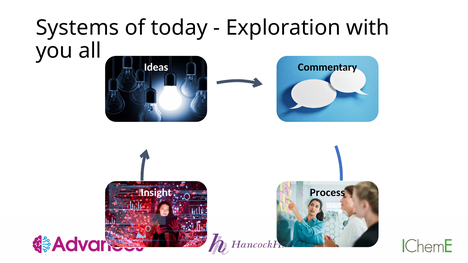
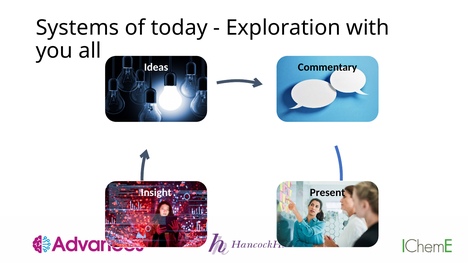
Process: Process -> Present (327, 193)
